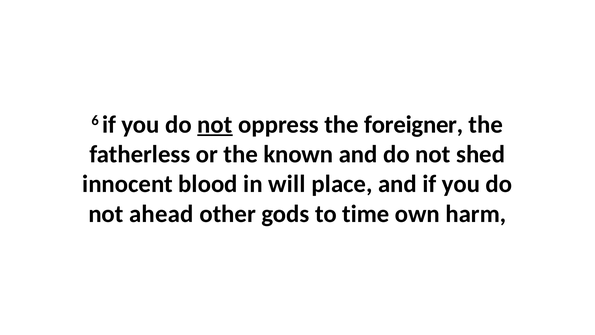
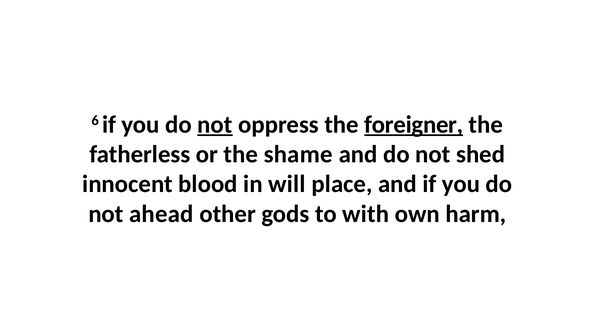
foreigner underline: none -> present (414, 124)
known: known -> shame (298, 154)
time: time -> with (366, 214)
